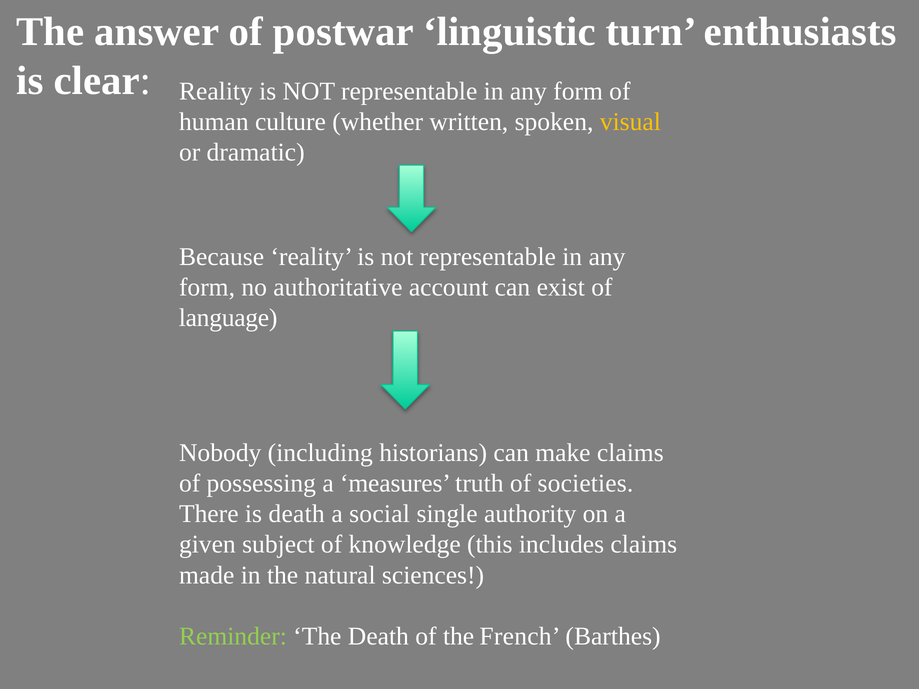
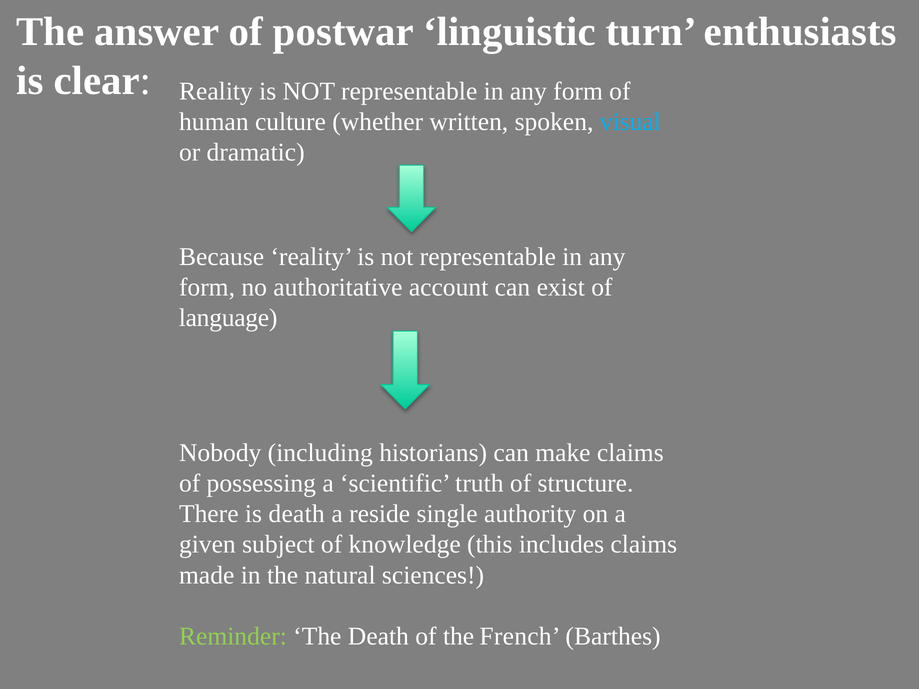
visual colour: yellow -> light blue (630, 122)
measures: measures -> scientific (395, 483)
societies: societies -> structure (586, 483)
social: social -> reside (380, 514)
